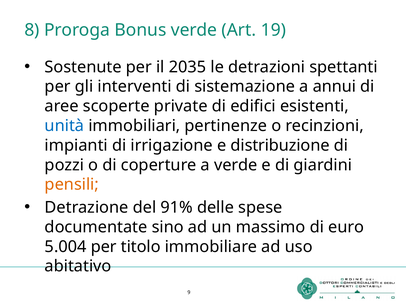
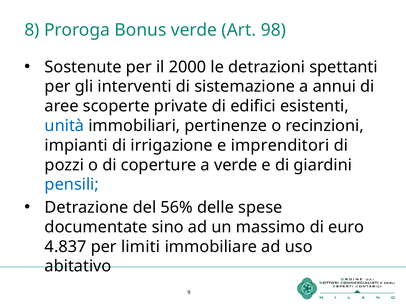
19: 19 -> 98 (273, 30)
2035: 2035 -> 2000 (188, 67)
distribuzione: distribuzione -> imprenditori (280, 146)
pensili colour: orange -> blue (72, 185)
91%: 91% -> 56% (177, 208)
5.004: 5.004 -> 4.837 (66, 247)
titolo: titolo -> limiti (141, 247)
